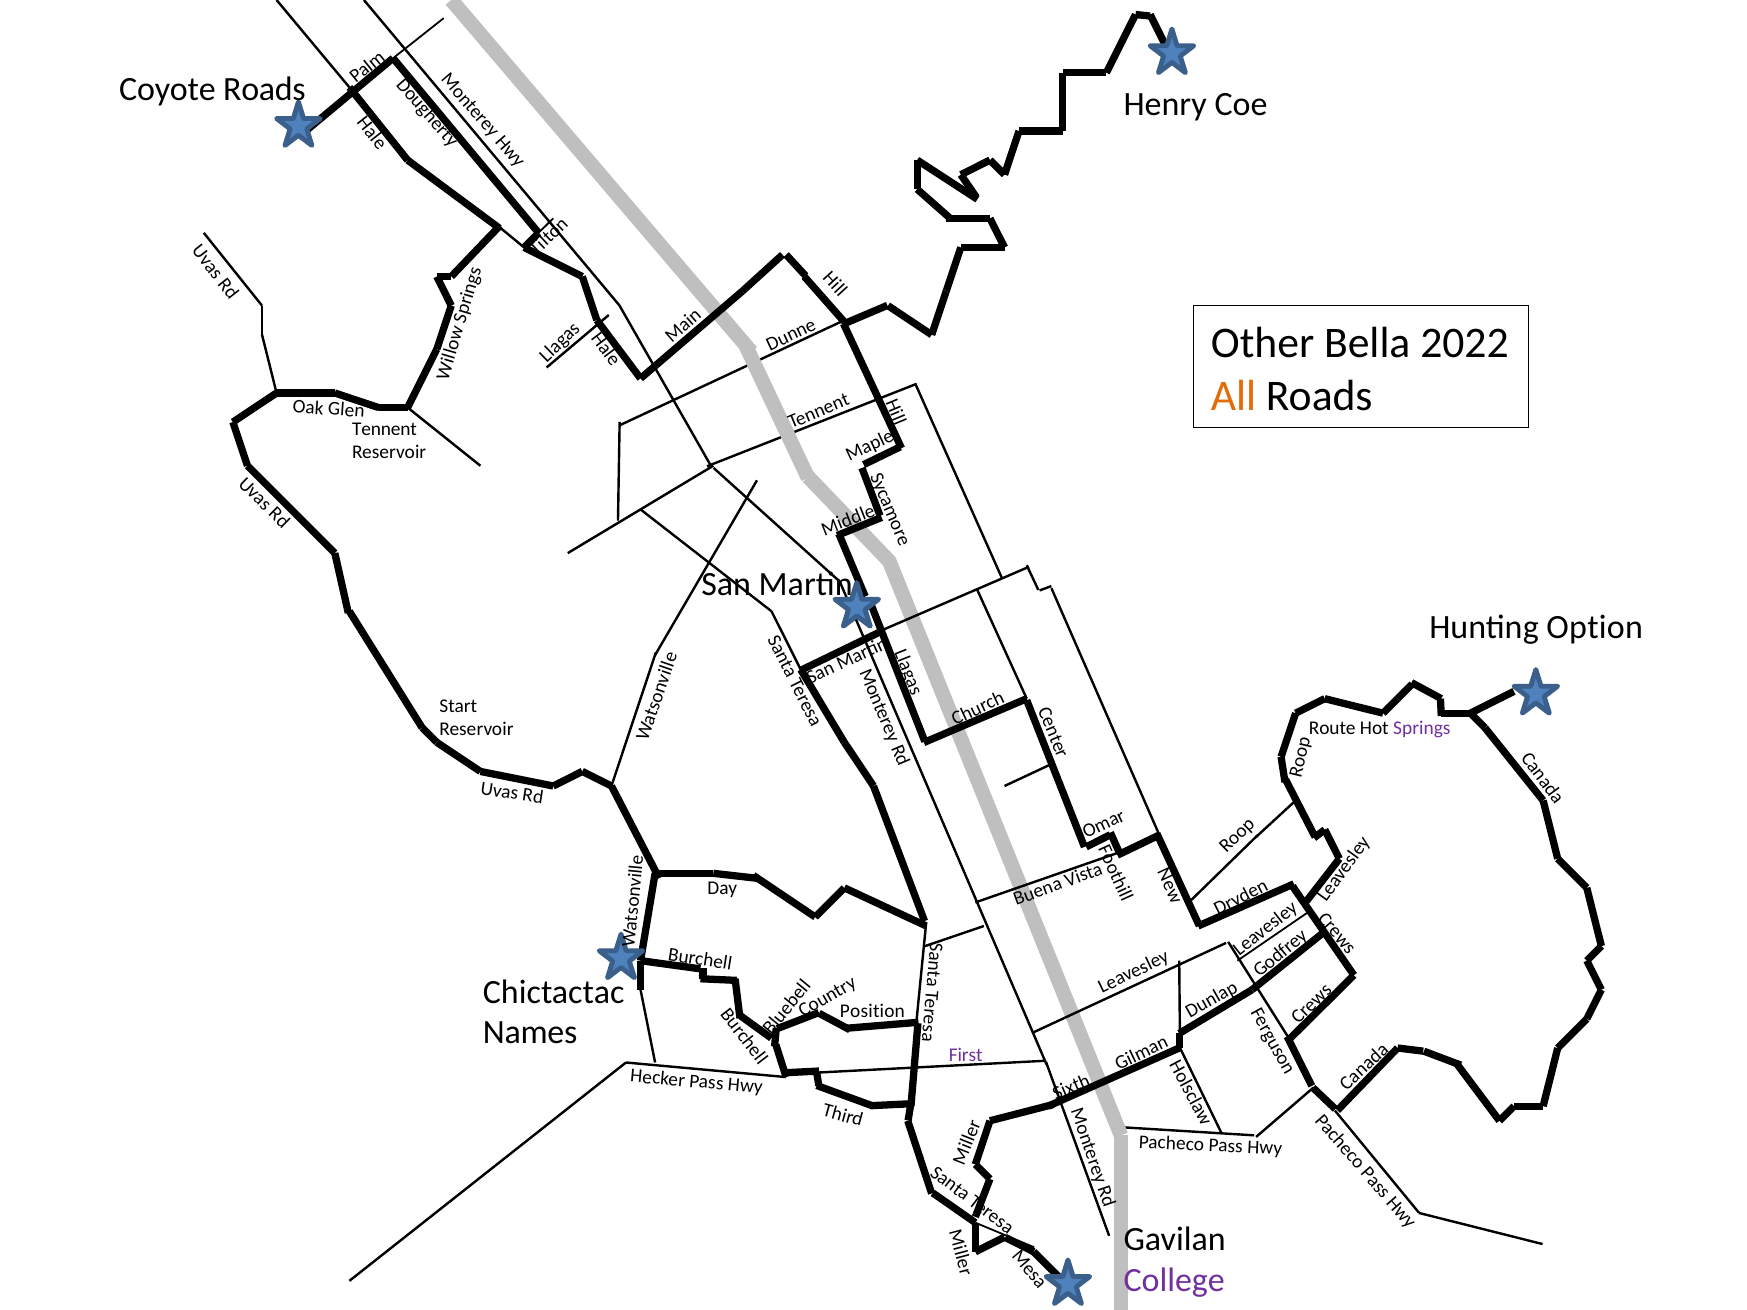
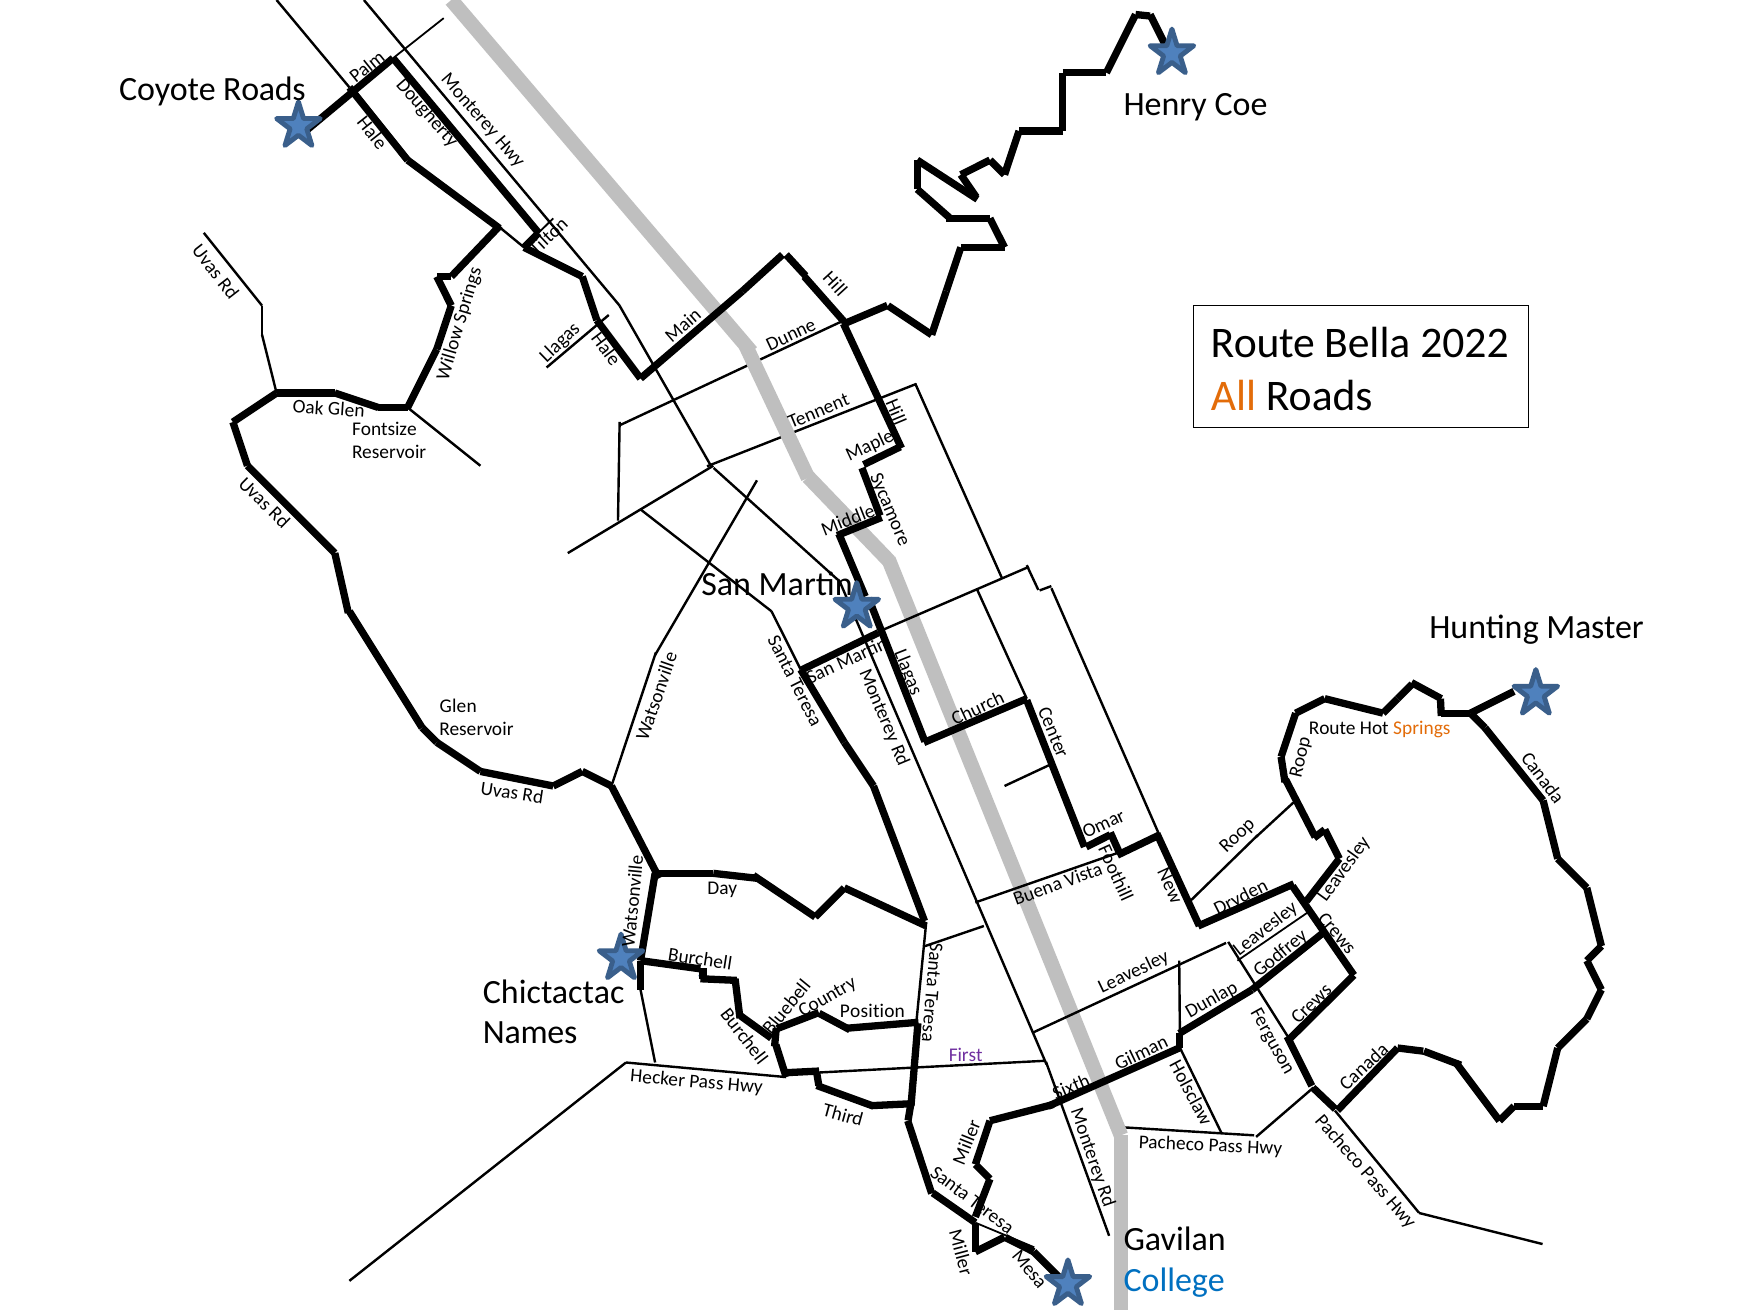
Other: Other -> Route (1263, 344)
Tennent: Tennent -> Fontsize (384, 429)
Option: Option -> Master (1595, 628)
Start: Start -> Glen (458, 706)
Springs colour: purple -> orange (1422, 728)
College colour: purple -> blue (1174, 1280)
